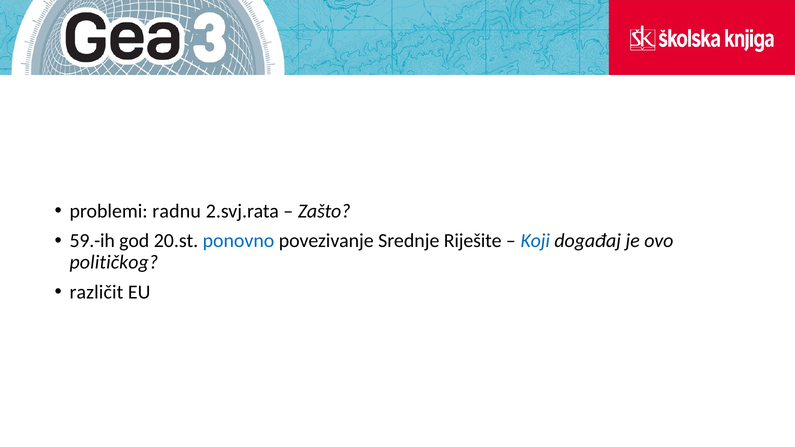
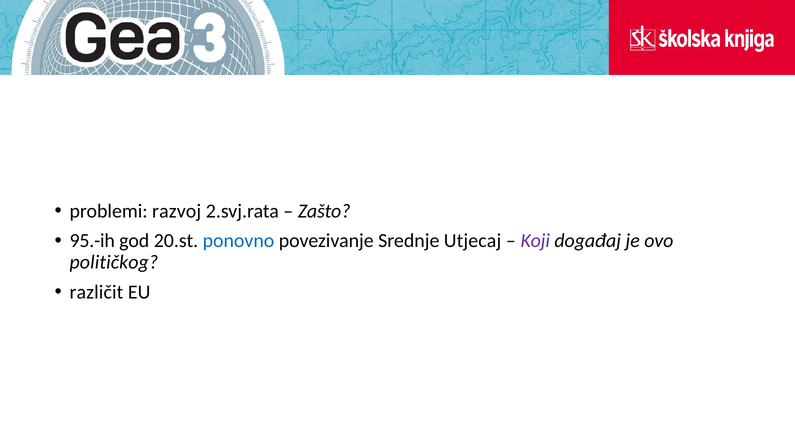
radnu: radnu -> razvoj (177, 211)
59.-ih: 59.-ih -> 95.-ih (92, 241)
Riješite: Riješite -> Utjecaj (473, 241)
Koji colour: blue -> purple (535, 241)
